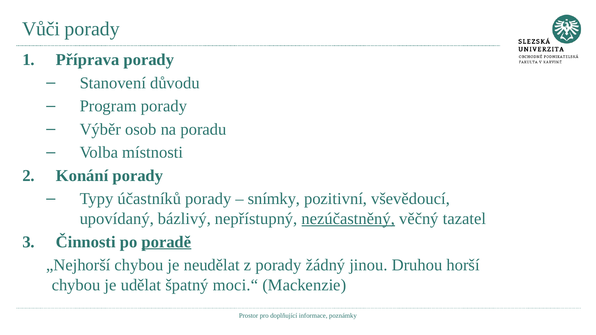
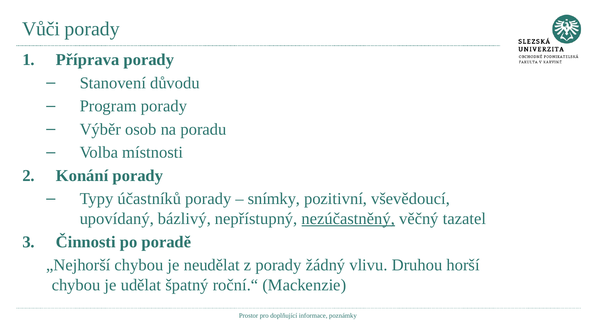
poradě underline: present -> none (166, 242)
jinou: jinou -> vlivu (368, 265)
moci.“: moci.“ -> roční.“ (236, 285)
